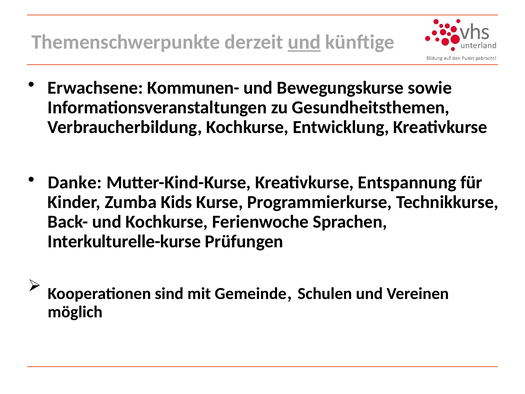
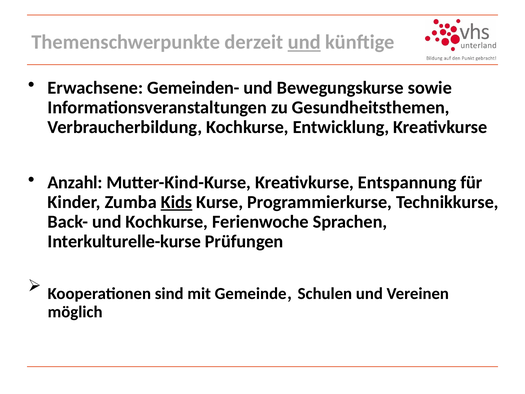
Kommunen-: Kommunen- -> Gemeinden- (193, 88)
Danke: Danke -> Anzahl (75, 182)
Kids underline: none -> present (176, 202)
